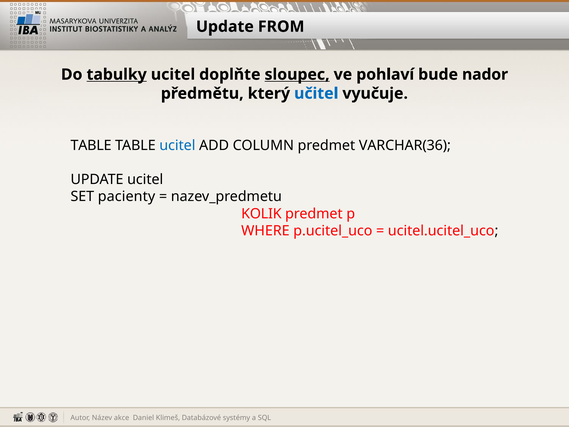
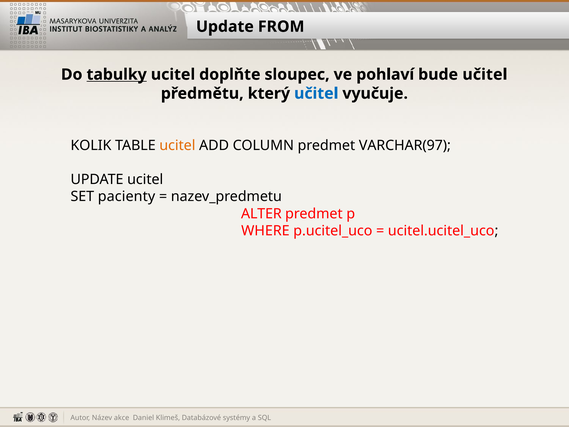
sloupec underline: present -> none (297, 74)
bude nador: nador -> učitel (485, 74)
TABLE: TABLE -> KOLIK (91, 145)
ucitel colour: blue -> orange (177, 145)
VARCHAR(36: VARCHAR(36 -> VARCHAR(97 (405, 145)
KOLIK: KOLIK -> ALTER (261, 214)
